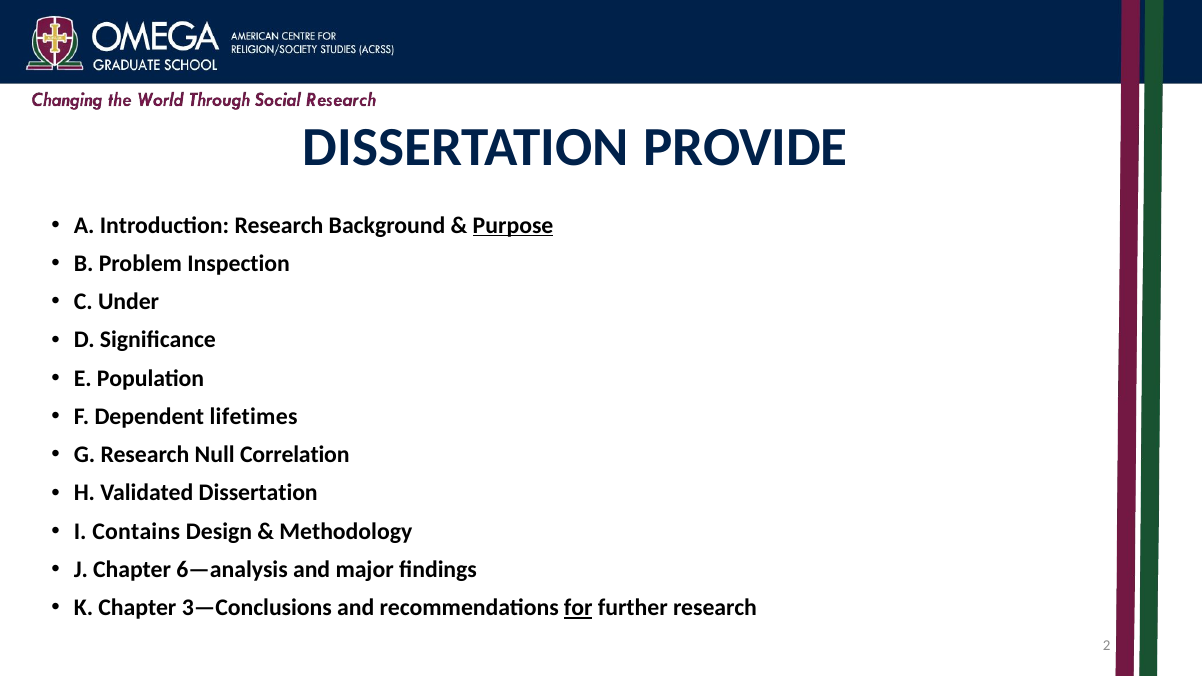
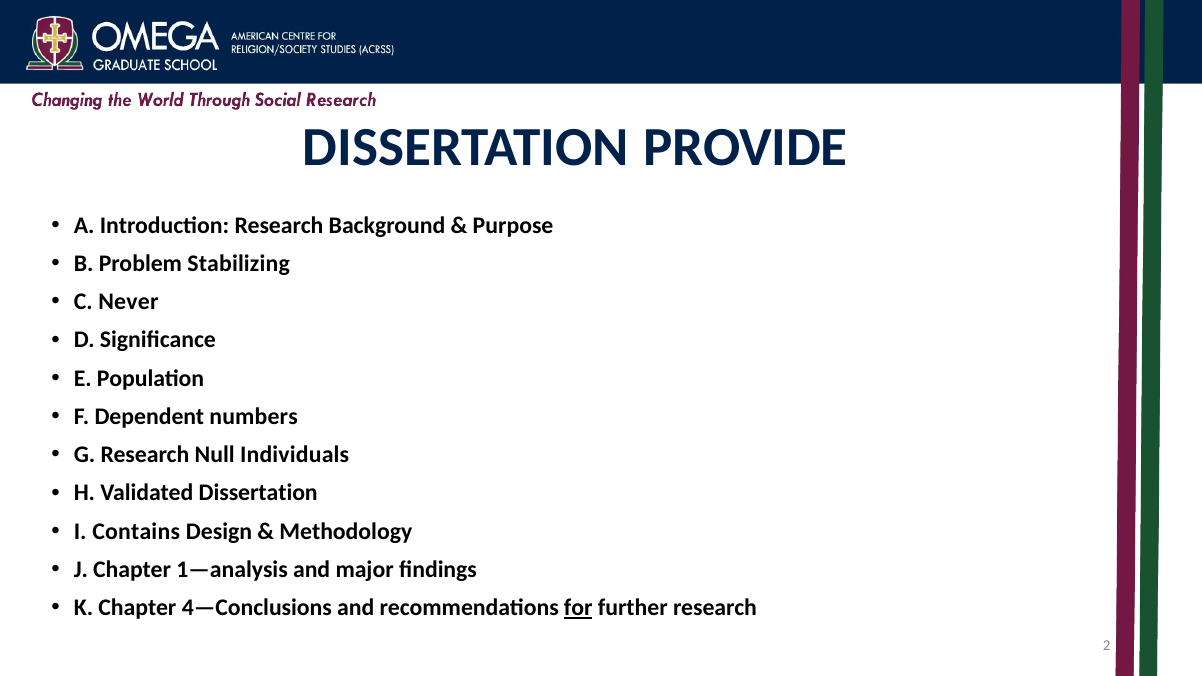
Purpose underline: present -> none (513, 225)
Inspection: Inspection -> Stabilizing (239, 264)
Under: Under -> Never (128, 302)
lifetimes: lifetimes -> numbers (254, 417)
Correlation: Correlation -> Individuals (295, 455)
6—analysis: 6—analysis -> 1—analysis (232, 569)
3—Conclusions: 3—Conclusions -> 4—Conclusions (257, 608)
